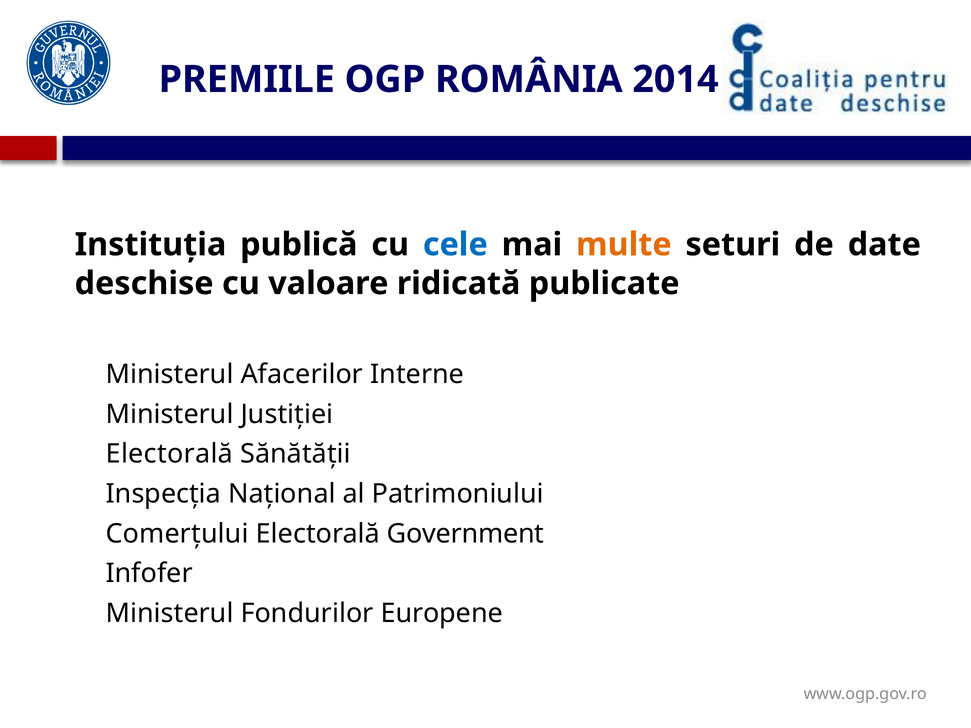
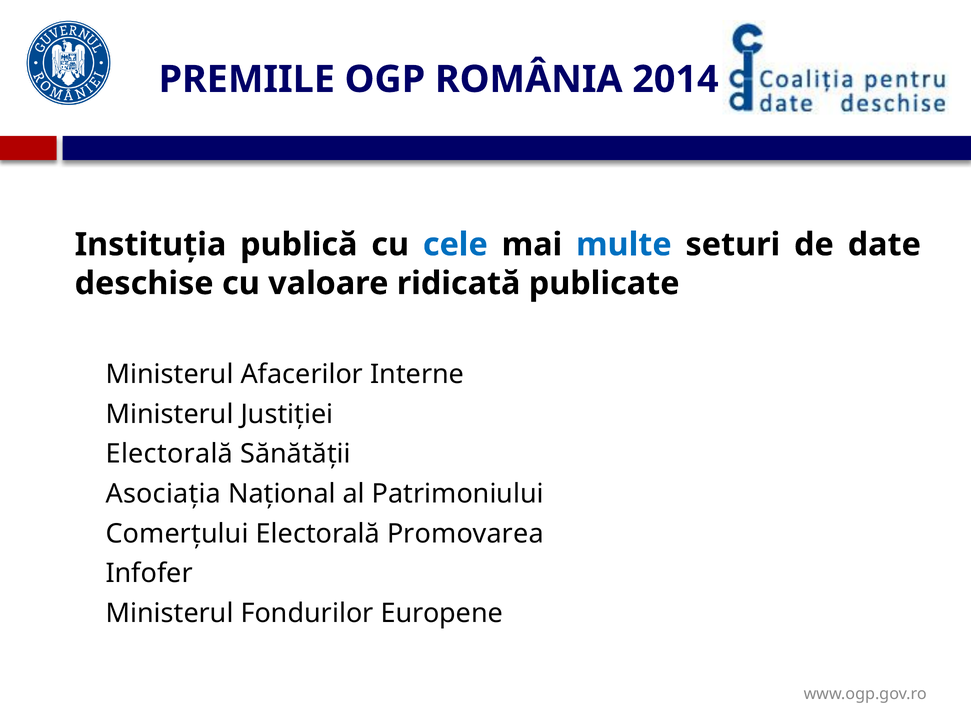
multe colour: orange -> blue (624, 245)
Inspecția: Inspecția -> Asociația (163, 494)
Government: Government -> Promovarea (465, 534)
